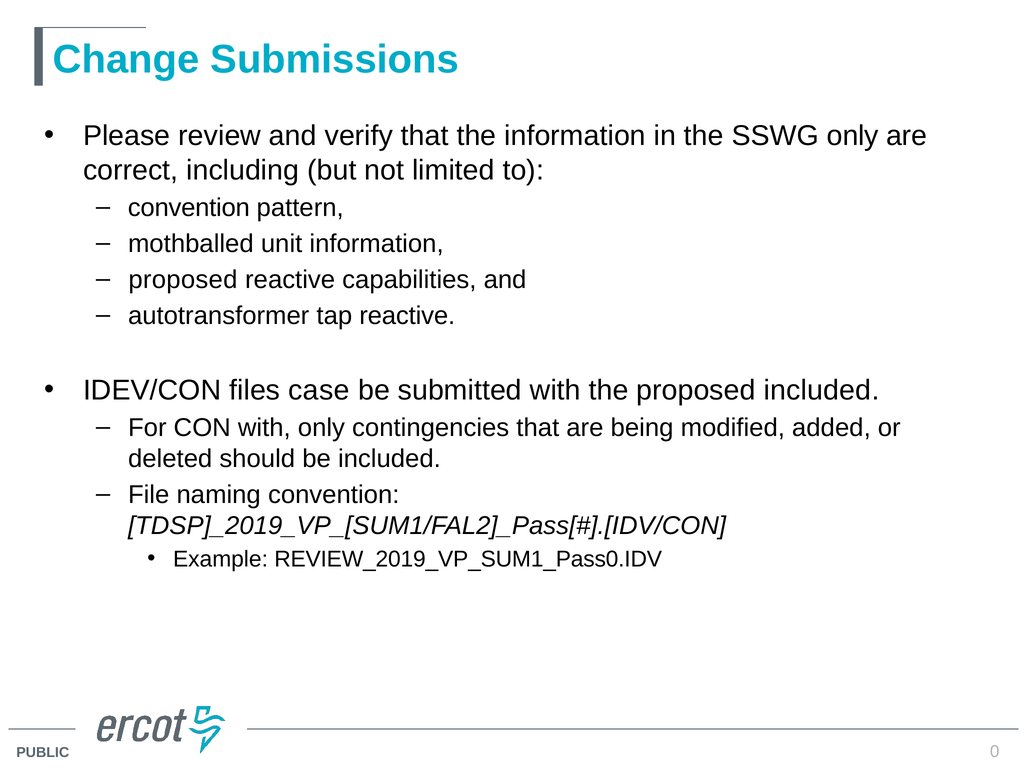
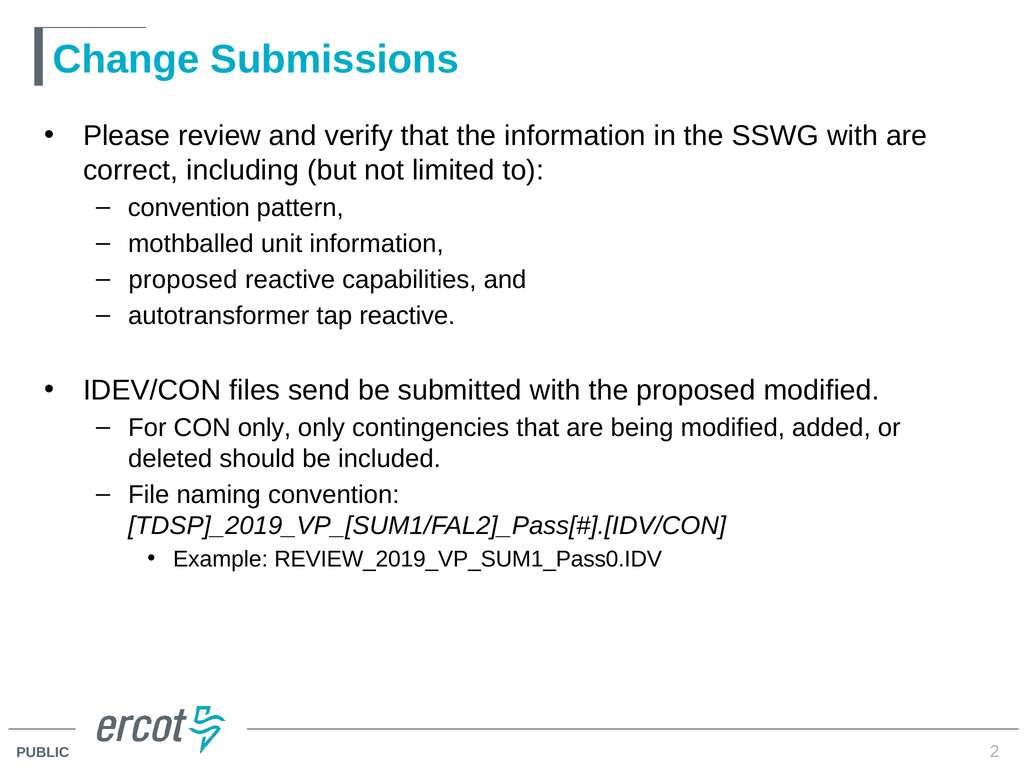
SSWG only: only -> with (853, 136)
case: case -> send (319, 390)
proposed included: included -> modified (822, 390)
CON with: with -> only (264, 428)
0: 0 -> 2 (995, 751)
